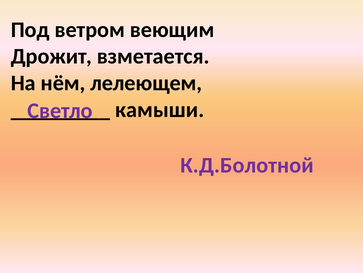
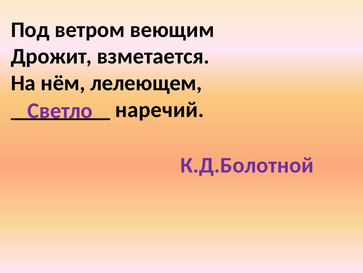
камыши: камыши -> наречий (160, 110)
